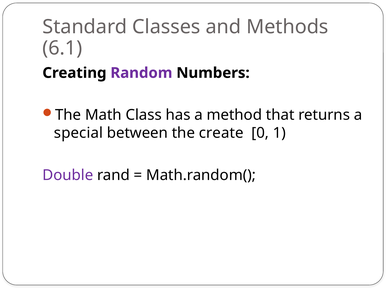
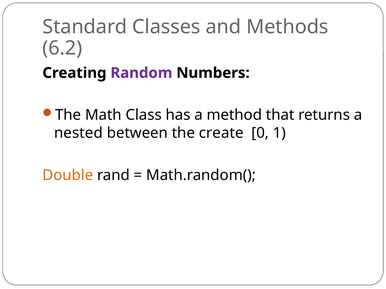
6.1: 6.1 -> 6.2 (62, 48)
special: special -> nested (78, 133)
Double colour: purple -> orange (68, 175)
